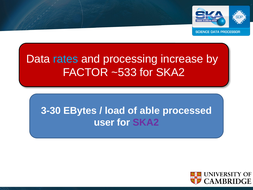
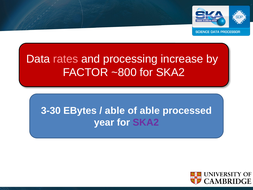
rates colour: light blue -> pink (66, 59)
~533: ~533 -> ~800 (124, 72)
load: load -> able (115, 111)
user: user -> year (104, 122)
